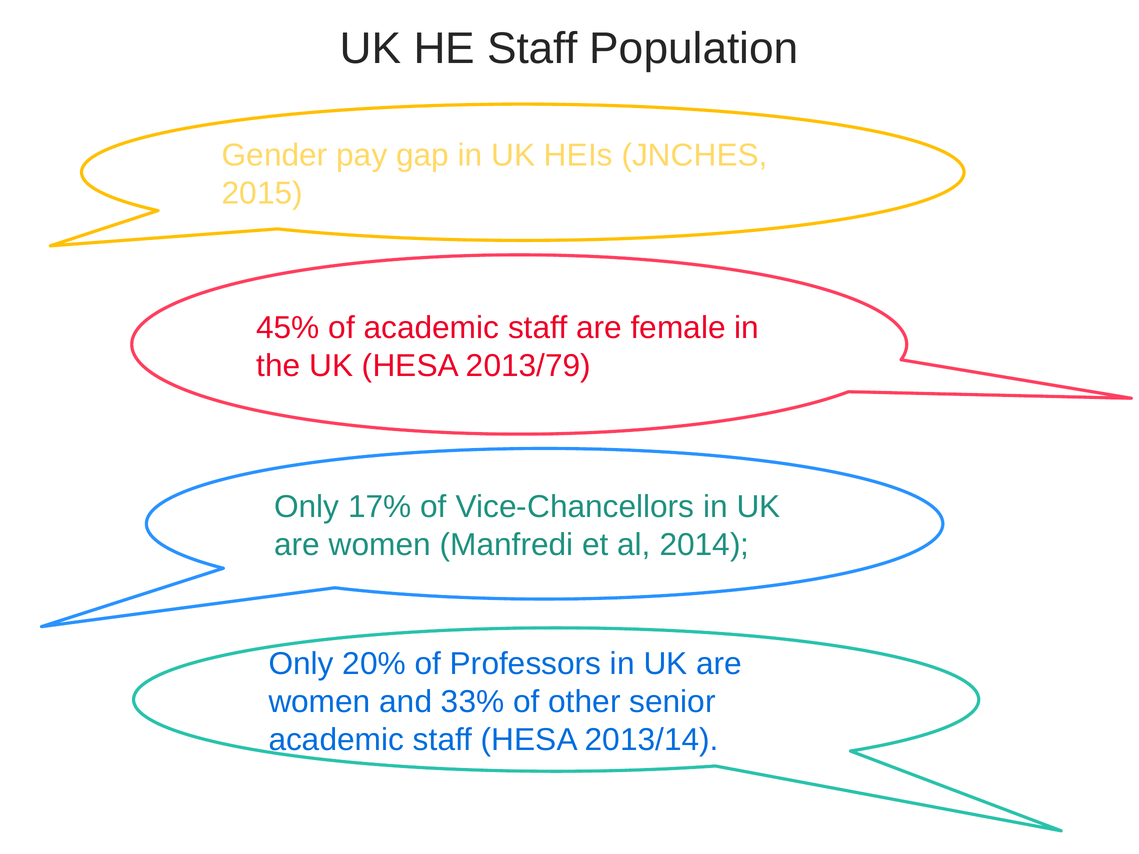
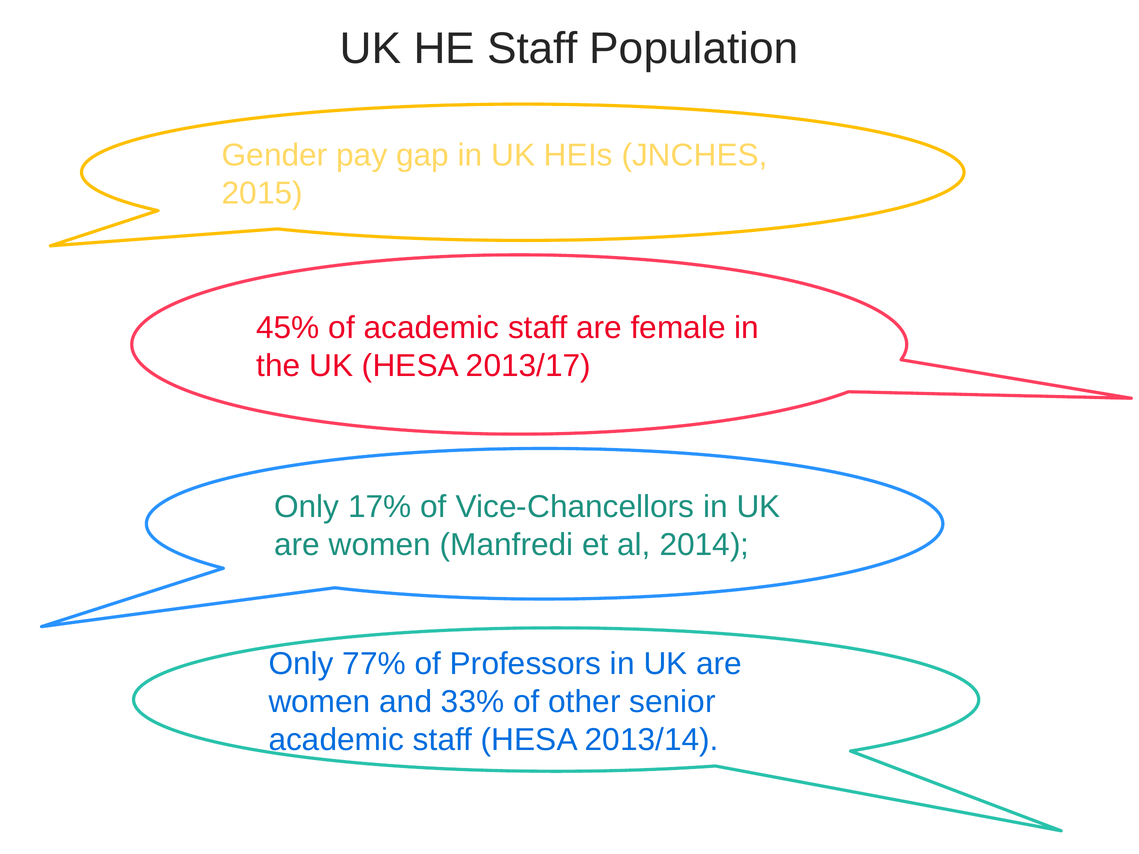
2013/79: 2013/79 -> 2013/17 (528, 366)
20%: 20% -> 77% (374, 664)
